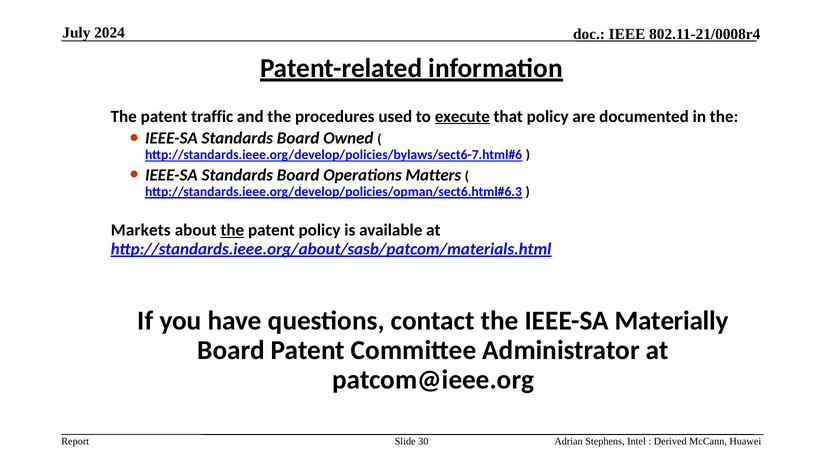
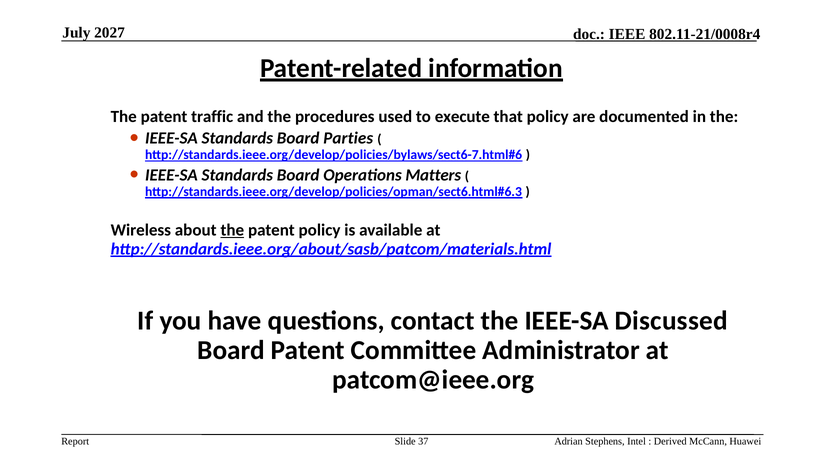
2024: 2024 -> 2027 (110, 33)
execute underline: present -> none (462, 116)
Owned: Owned -> Parties (348, 138)
Markets: Markets -> Wireless (141, 230)
Materially: Materially -> Discussed (671, 321)
30: 30 -> 37 (423, 441)
